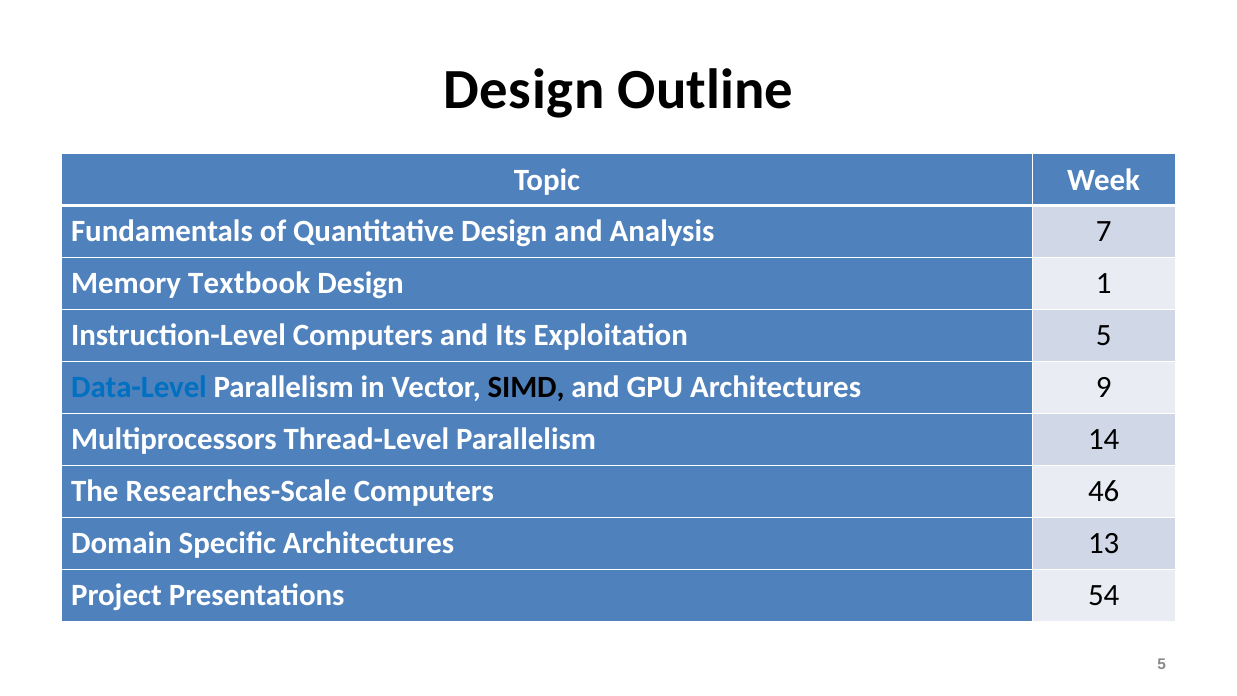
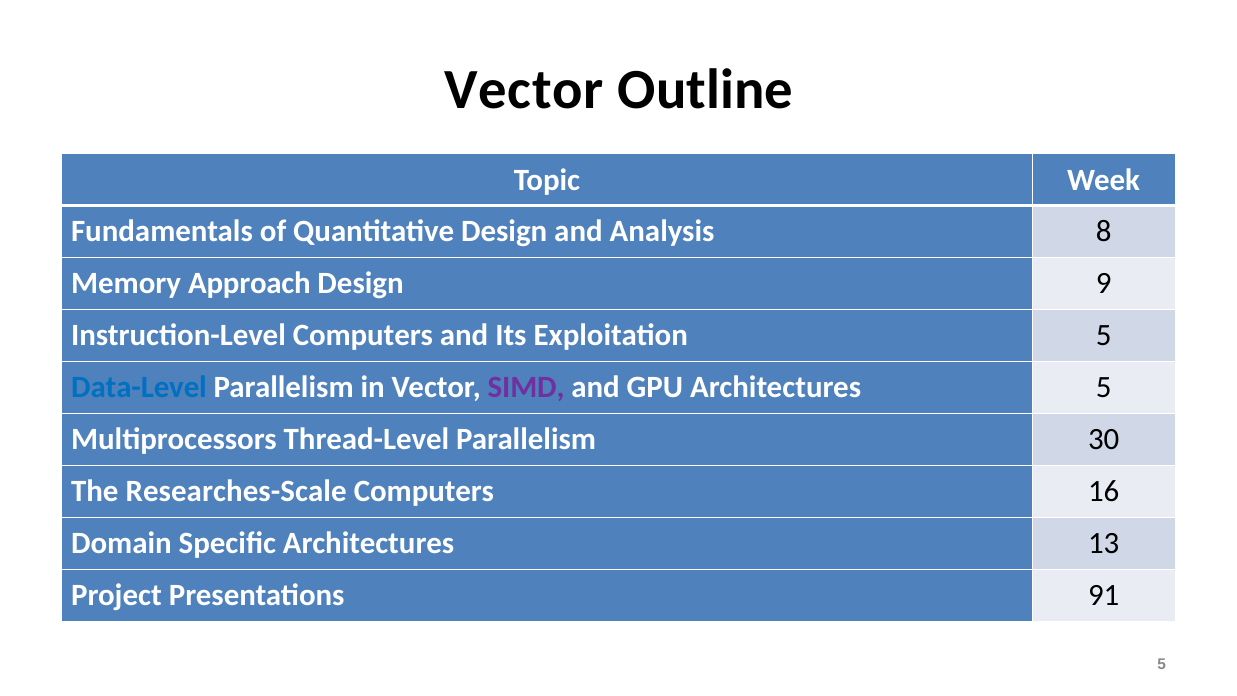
Design: Design -> Vector (524, 90)
7: 7 -> 8 (1104, 232)
Textbook: Textbook -> Approach (249, 284)
1: 1 -> 9 (1104, 284)
SIMD colour: black -> purple (526, 388)
Architectures 9: 9 -> 5 (1104, 388)
14: 14 -> 30 (1104, 439)
46: 46 -> 16 (1104, 491)
54: 54 -> 91 (1104, 595)
